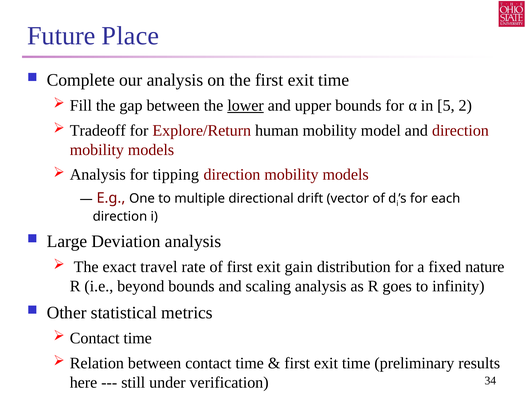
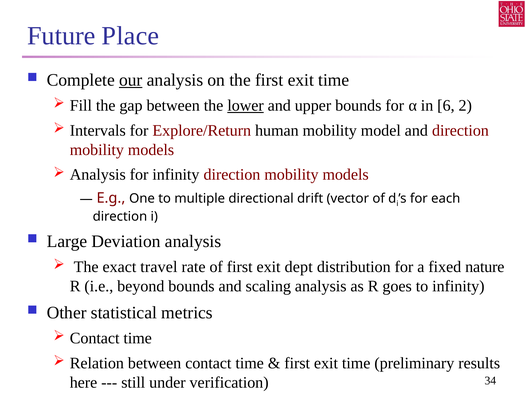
our underline: none -> present (131, 80)
5: 5 -> 6 (446, 106)
Tradeoff: Tradeoff -> Intervals (98, 130)
for tipping: tipping -> infinity (176, 175)
gain: gain -> dept (299, 267)
